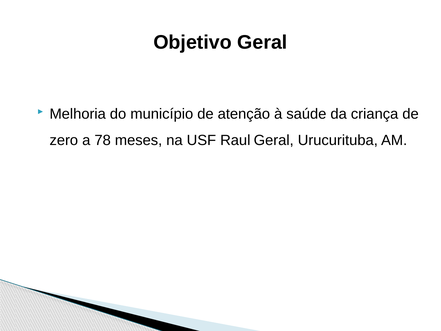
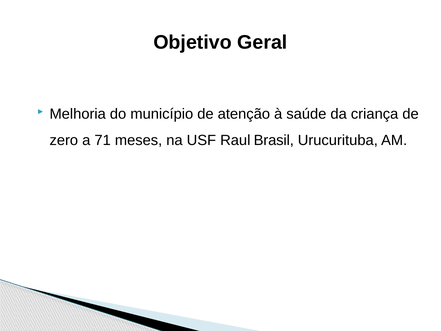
78: 78 -> 71 (103, 140)
Raul Geral: Geral -> Brasil (274, 140)
